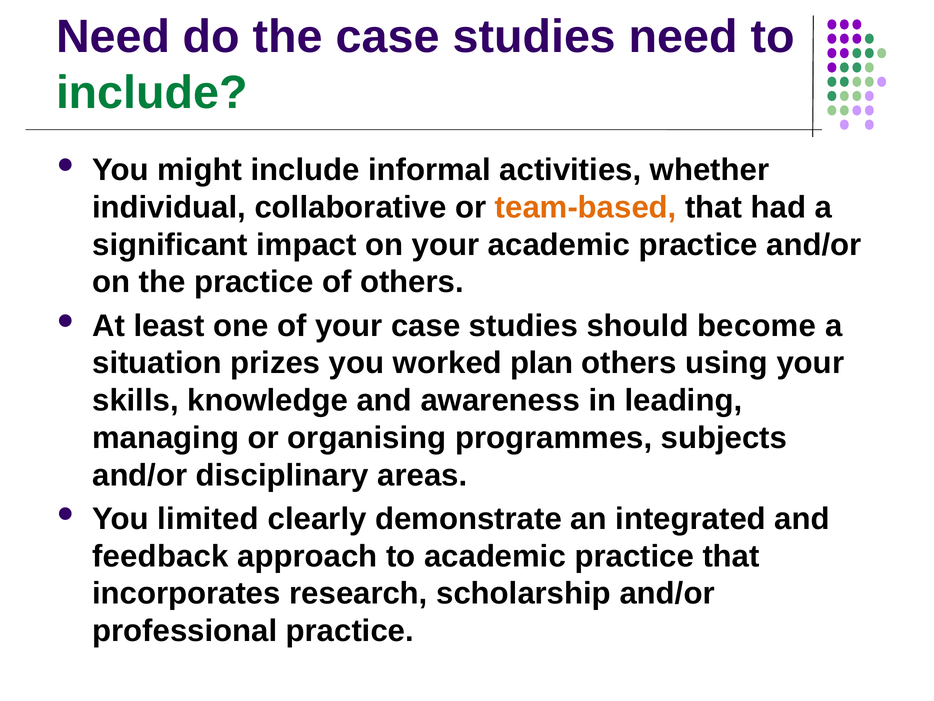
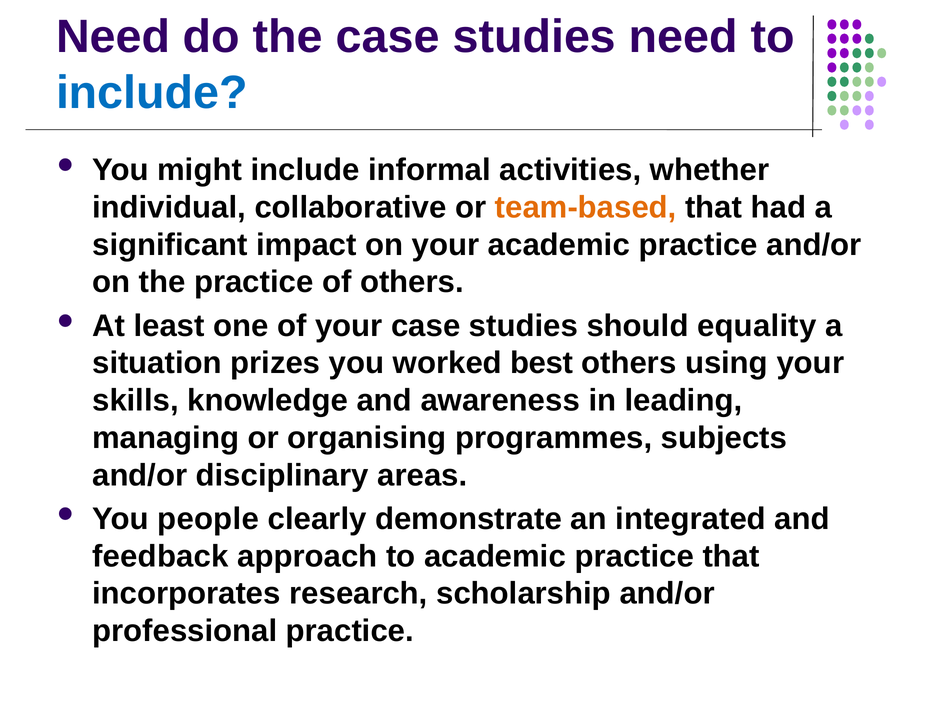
include colour: green -> blue (152, 93)
become: become -> equality (757, 326)
plan: plan -> best (542, 363)
limited: limited -> people (208, 519)
